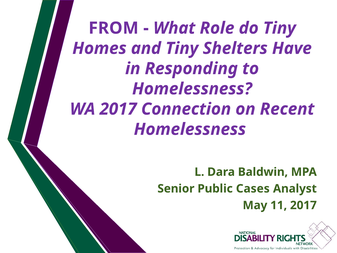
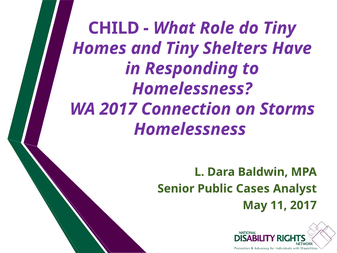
FROM: FROM -> CHILD (114, 28)
Recent: Recent -> Storms (287, 109)
